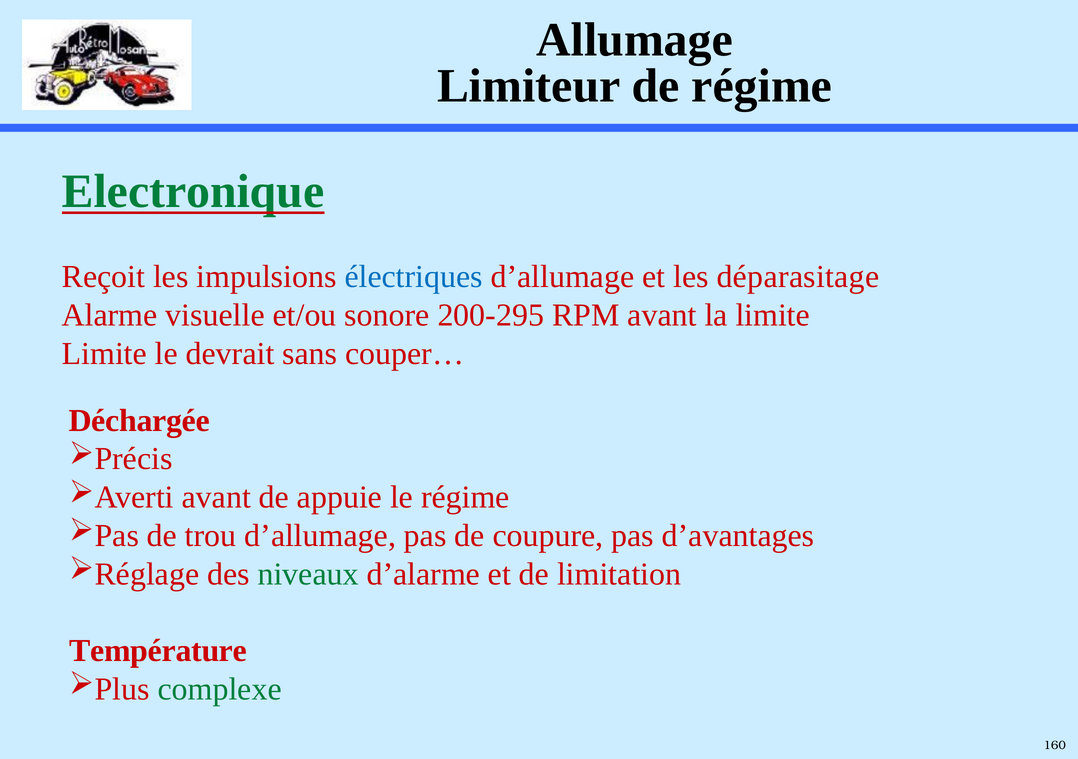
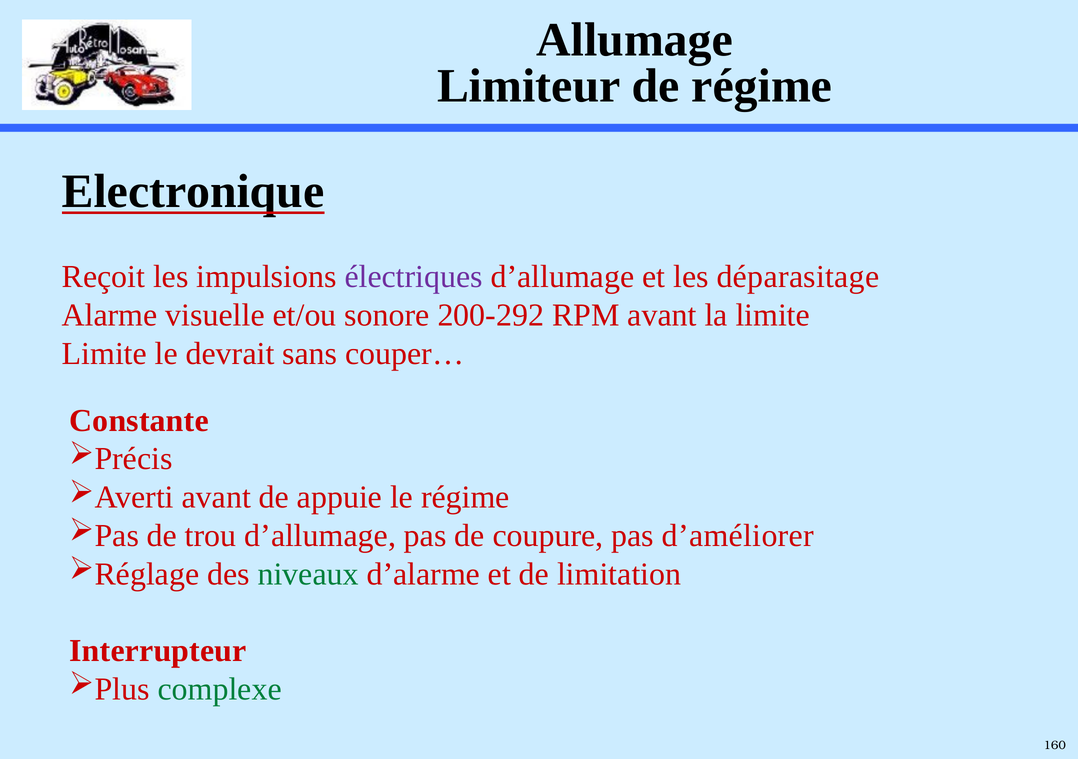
Electronique colour: green -> black (193, 191)
électriques colour: blue -> purple (414, 277)
200-295: 200-295 -> 200-292 (491, 315)
Déchargée: Déchargée -> Constante (139, 420)
d’avantages: d’avantages -> d’améliorer (738, 535)
Température: Température -> Interrupteur (158, 650)
